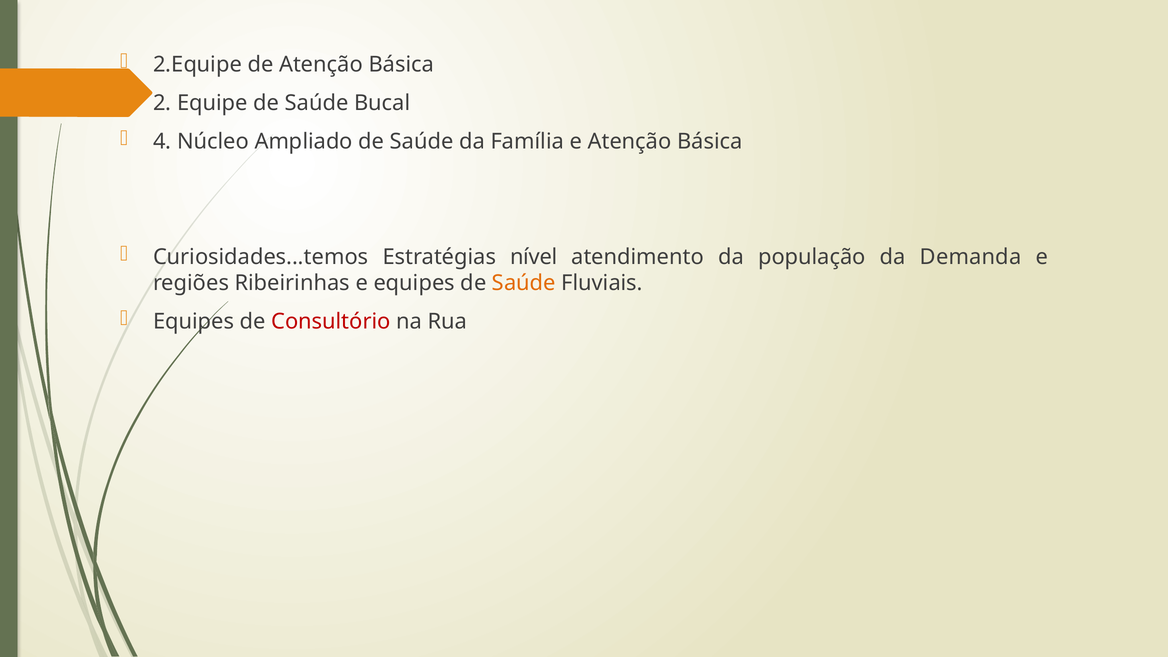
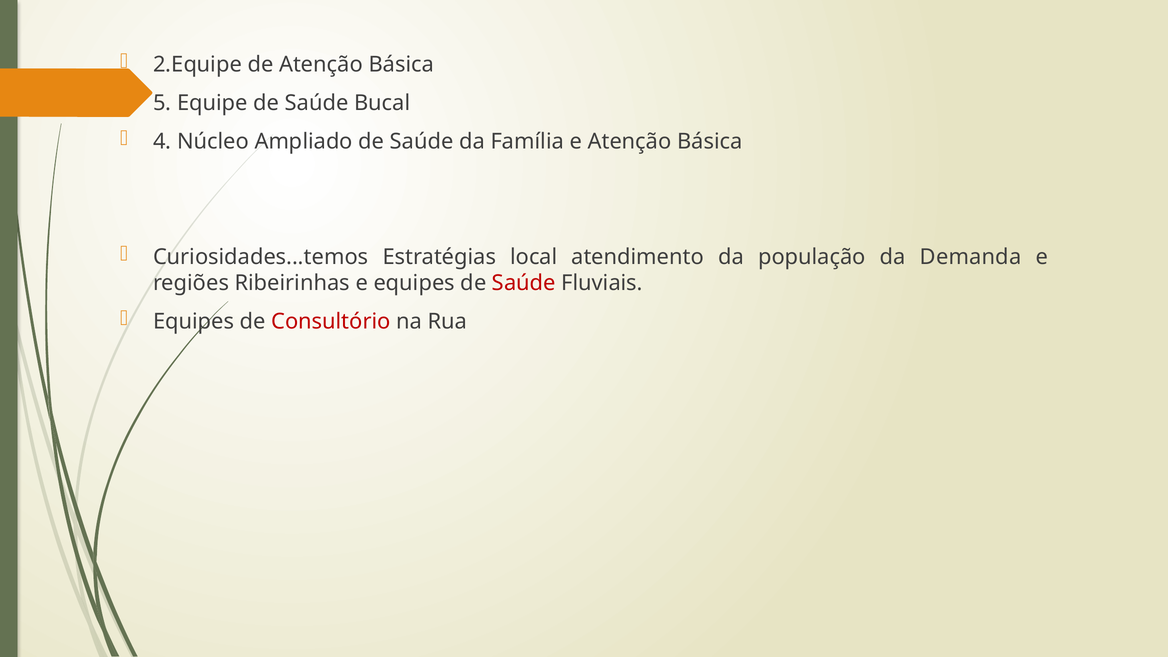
2: 2 -> 5 (162, 103)
nível: nível -> local (534, 257)
Saúde colour: orange -> red (524, 283)
